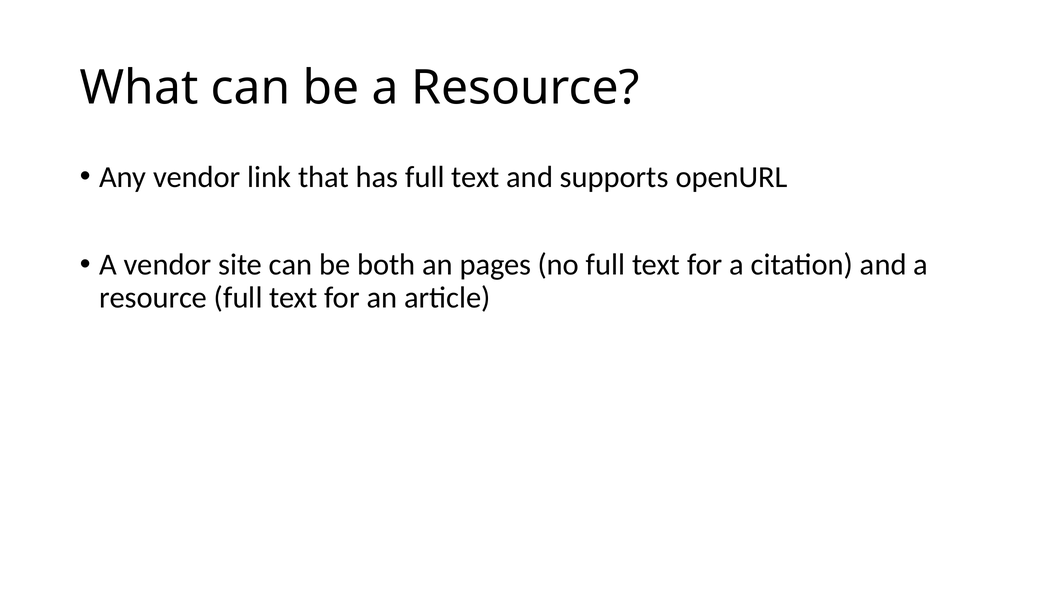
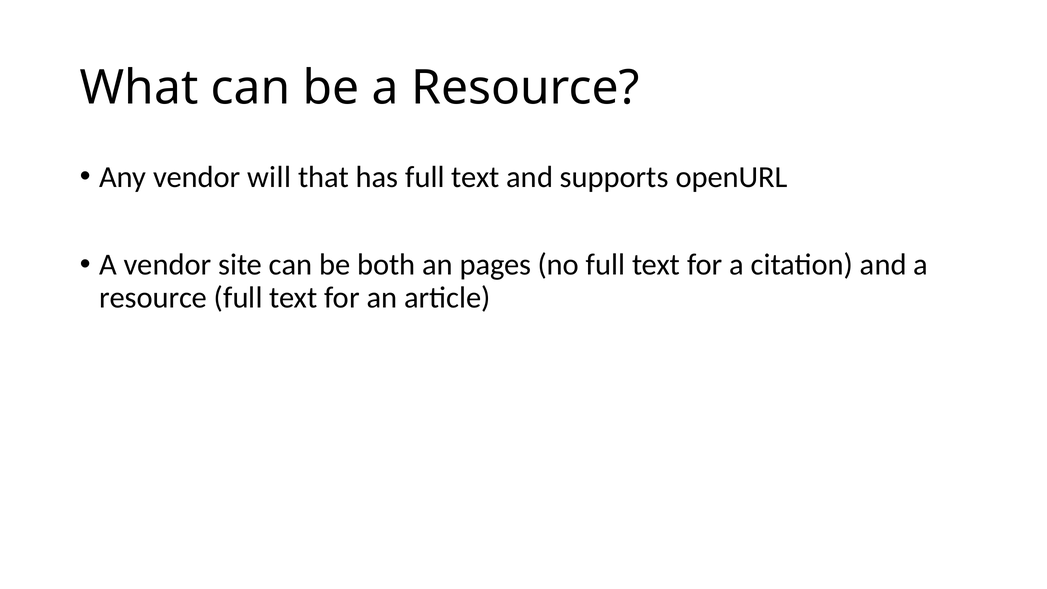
link: link -> will (269, 177)
